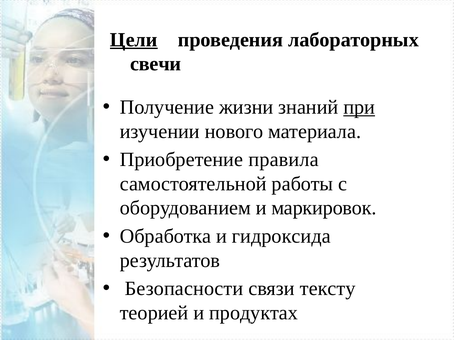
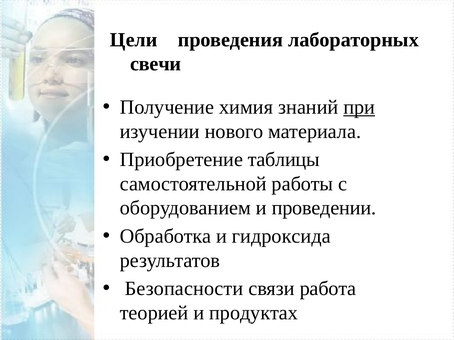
Цели underline: present -> none (134, 40)
жизни: жизни -> химия (246, 107)
правила: правила -> таблицы (284, 160)
маркировок: маркировок -> проведении (324, 208)
тексту: тексту -> работа (328, 289)
